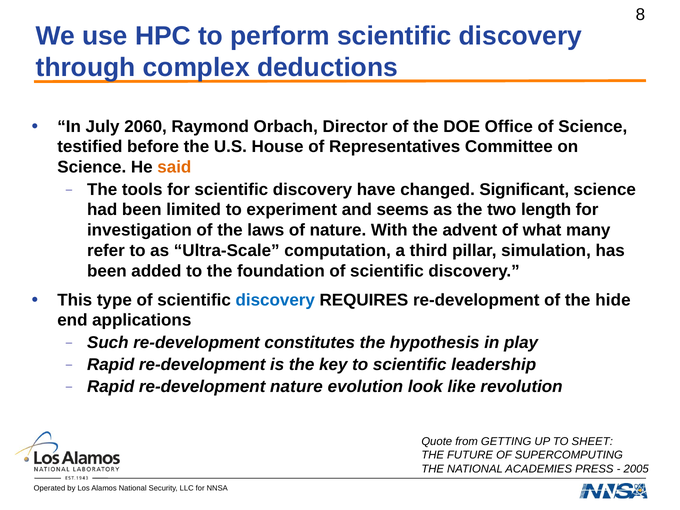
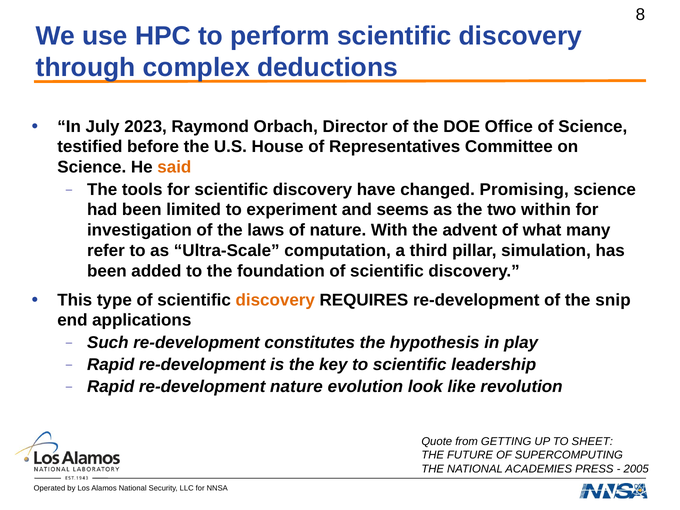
2060: 2060 -> 2023 (146, 126)
Significant: Significant -> Promising (524, 189)
length: length -> within (546, 210)
discovery colour: blue -> orange (275, 300)
hide: hide -> snip (613, 300)
